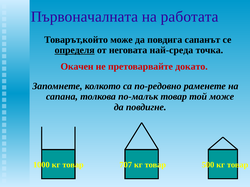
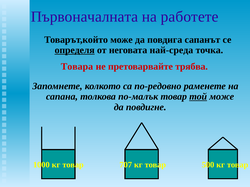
работата: работата -> работете (190, 17)
Окачен: Окачен -> Товара (77, 67)
докато: докато -> трябва (192, 67)
той underline: none -> present (198, 97)
